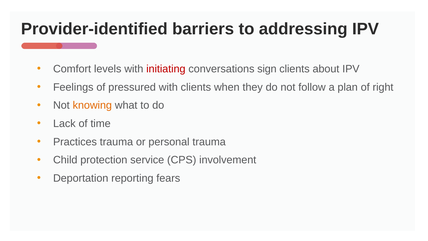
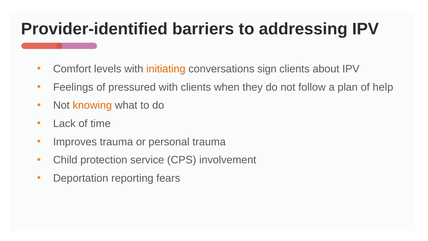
initiating colour: red -> orange (166, 69)
right: right -> help (383, 87)
Practices: Practices -> Improves (75, 142)
